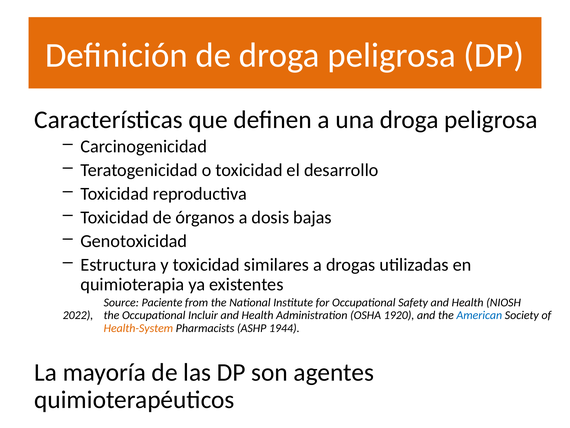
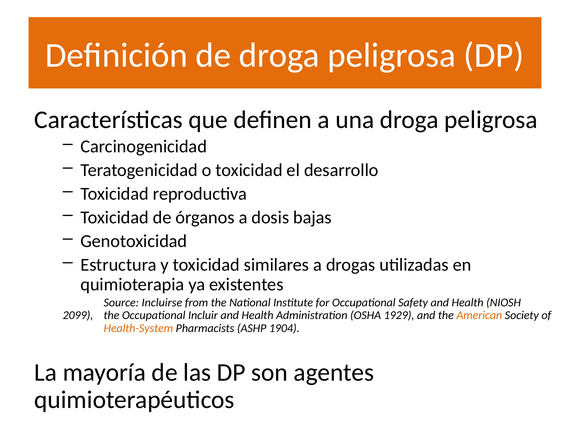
Paciente: Paciente -> Incluirse (162, 302)
2022: 2022 -> 2099 (78, 315)
1920: 1920 -> 1929 (399, 315)
American colour: blue -> orange (479, 315)
1944: 1944 -> 1904 (284, 328)
